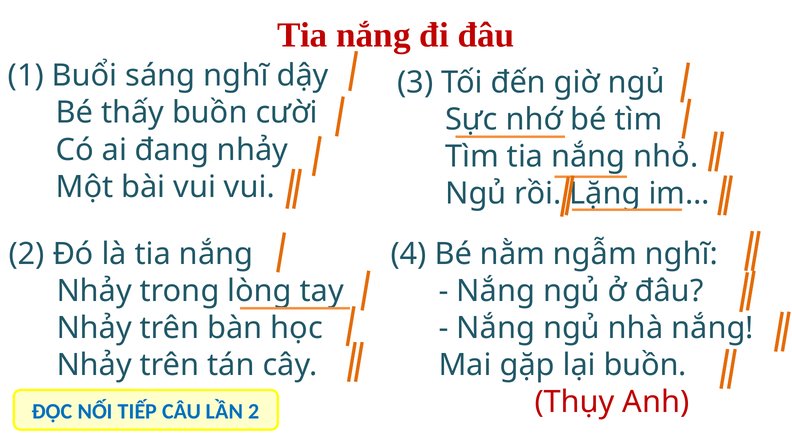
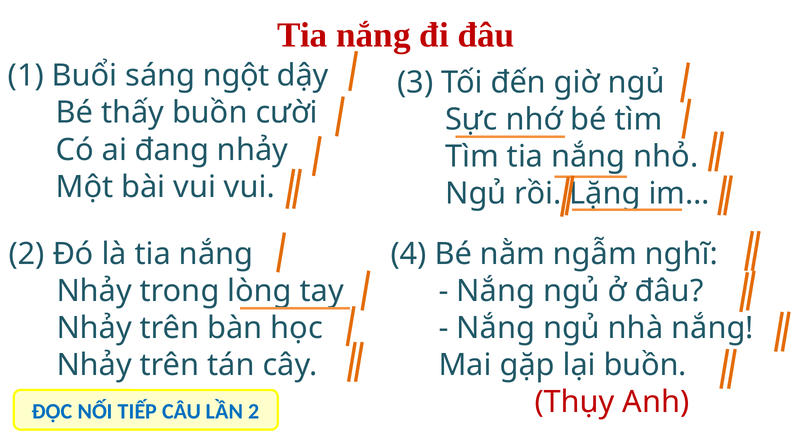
sáng nghĩ: nghĩ -> ngột (236, 76)
